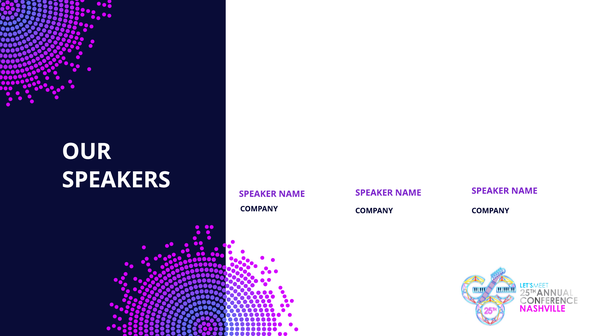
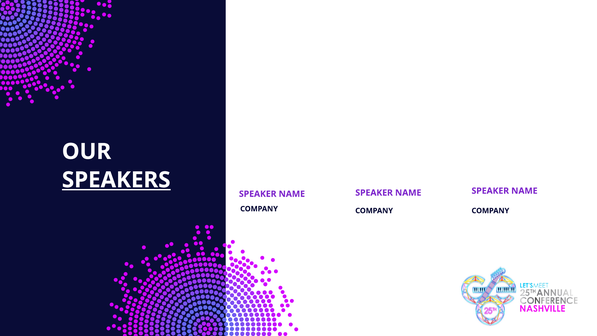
SPEAKERS underline: none -> present (116, 180)
